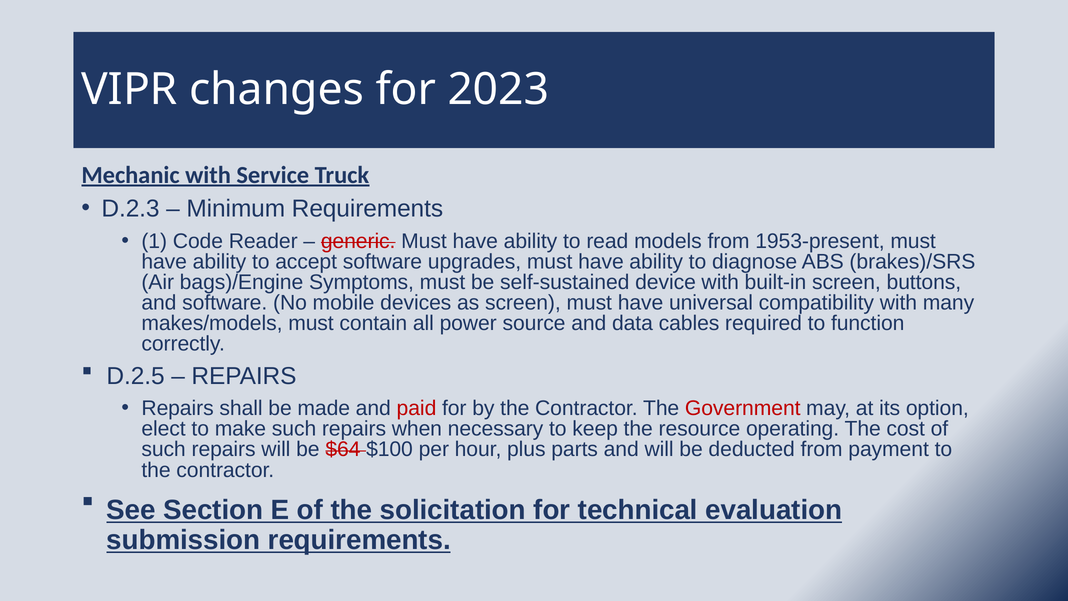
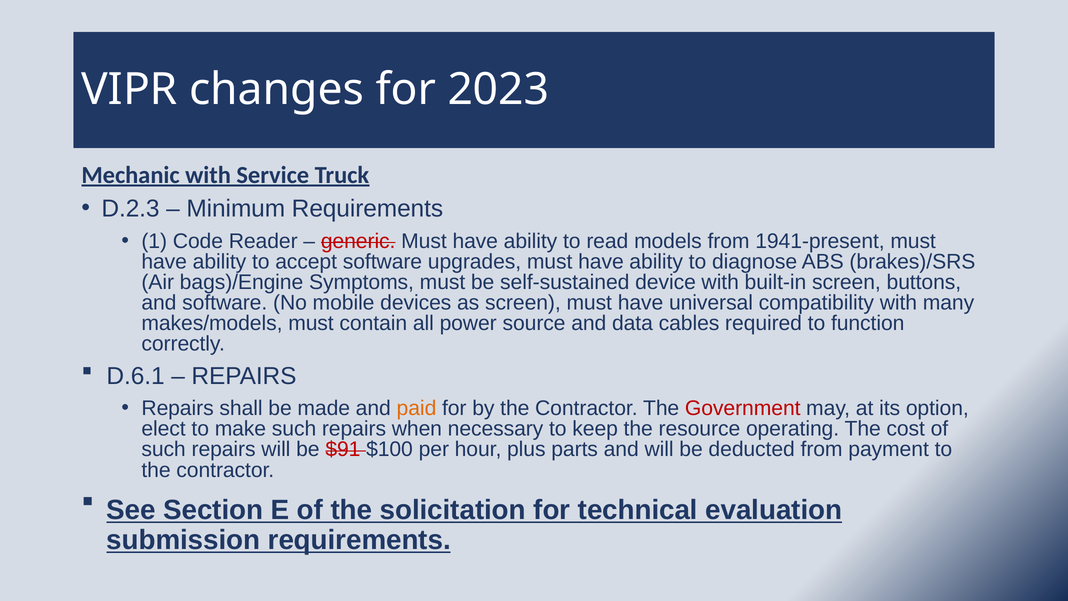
1953-present: 1953-present -> 1941-present (820, 241)
D.2.5: D.2.5 -> D.6.1 (136, 376)
paid colour: red -> orange (416, 408)
$64: $64 -> $91 (343, 449)
